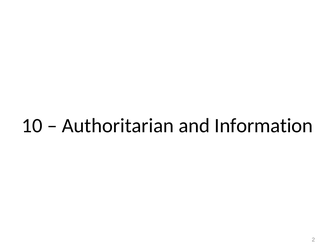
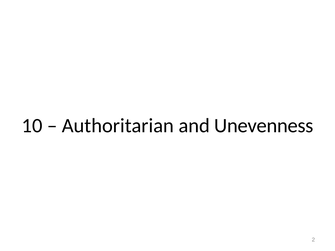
Information: Information -> Unevenness (264, 126)
